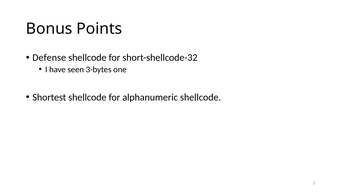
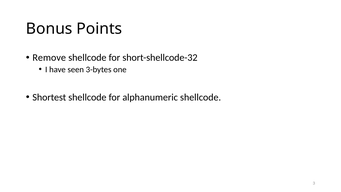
Defense: Defense -> Remove (49, 58)
